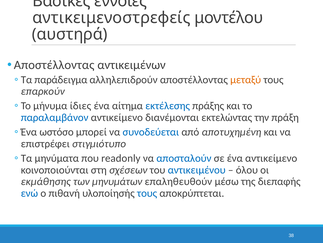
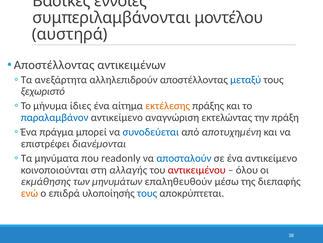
αντικειμενοστρεφείς: αντικειμενοστρεφείς -> συμπεριλαμβάνονται (112, 18)
παράδειγμα: παράδειγμα -> ανεξάρτητα (61, 79)
μεταξύ colour: orange -> blue (246, 79)
επαρκούν: επαρκούν -> ξεχωριστό (43, 91)
εκτέλεσης colour: blue -> orange (168, 106)
διανέμονται: διανέμονται -> αναγνώριση (172, 117)
ωστόσο: ωστόσο -> πράγμα (57, 132)
στιγμιότυπο: στιγμιότυπο -> διανέμονται (99, 143)
σχέσεων: σχέσεων -> αλλαγής (128, 169)
αντικειμένου colour: blue -> red (197, 169)
ενώ colour: blue -> orange (29, 193)
πιθανή: πιθανή -> επιδρά (64, 193)
